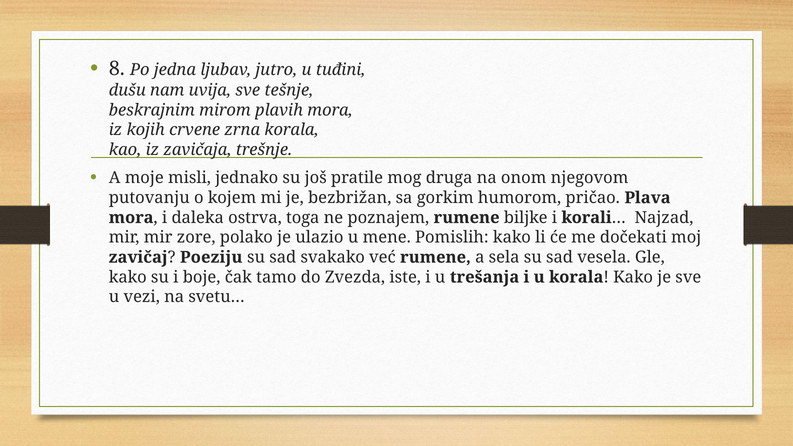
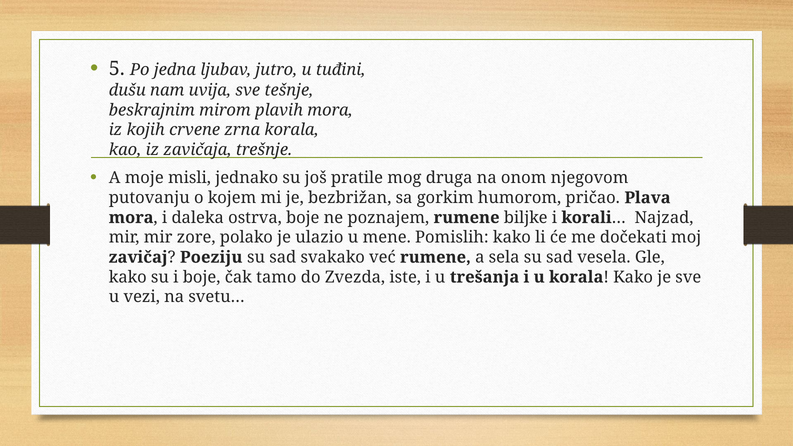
8: 8 -> 5 (117, 69)
ostrva toga: toga -> boje (303, 218)
